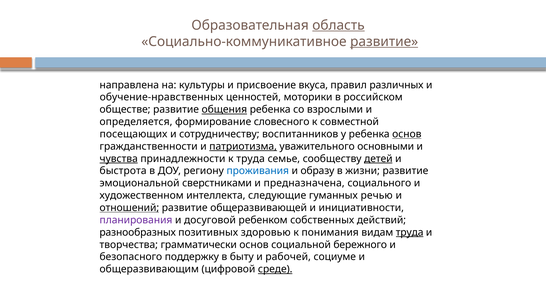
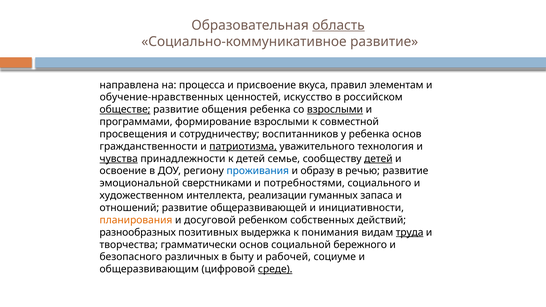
развитие underline: present -> none (384, 42)
культуры: культуры -> процесса (202, 85)
различных: различных -> элементам (396, 85)
моторики: моторики -> искусство (308, 97)
обществе underline: none -> present (125, 110)
общения underline: present -> none (224, 110)
взрослыми underline: none -> present (335, 110)
определяется: определяется -> программами (136, 122)
формирование словесного: словесного -> взрослыми (282, 122)
посещающих: посещающих -> просвещения (134, 134)
основ underline: present -> none (407, 134)
основными: основными -> технология (386, 146)
к труда: труда -> детей (251, 159)
быстрота: быстрота -> освоение (123, 171)
жизни: жизни -> речью (363, 171)
предназначена: предназначена -> потребностями (304, 183)
следующие: следующие -> реализации (277, 196)
речью: речью -> запаса (377, 196)
отношений underline: present -> none (129, 208)
планирования colour: purple -> orange (136, 220)
здоровью: здоровью -> выдержка (266, 232)
поддержку: поддержку -> различных (192, 257)
